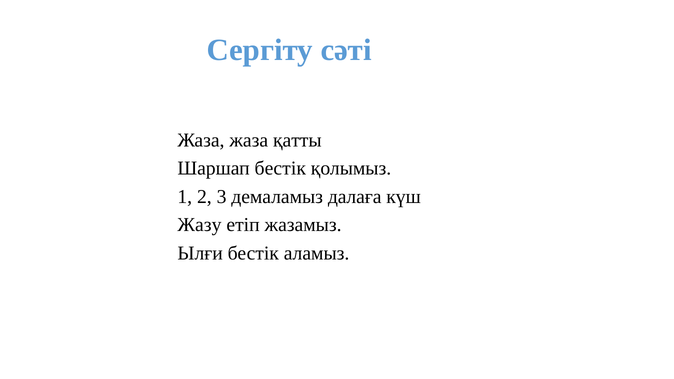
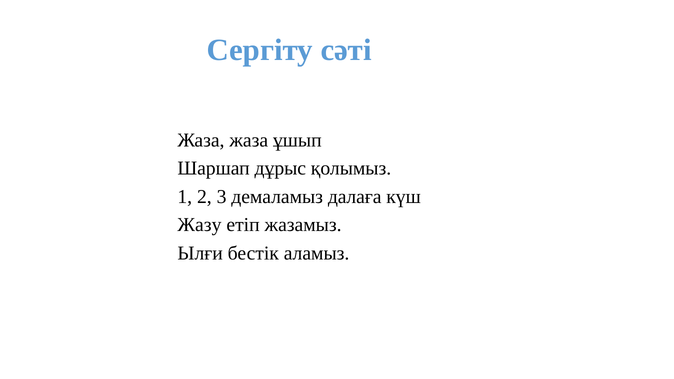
қатты: қатты -> ұшып (297, 140)
Шаршап бестік: бестік -> дұрыс (280, 169)
